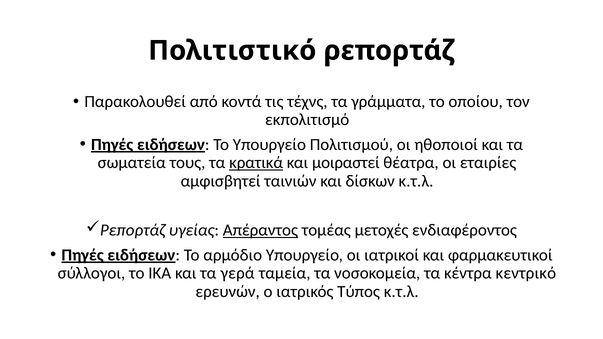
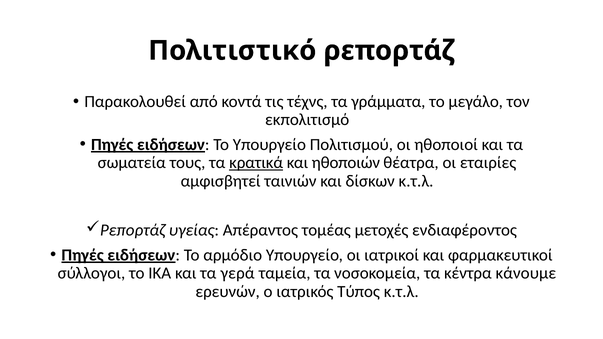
οποίου: οποίου -> μεγάλο (476, 102)
μοιραστεί: μοιραστεί -> ηθοποιών (346, 163)
Απέραντος underline: present -> none (260, 230)
κεντρικό: κεντρικό -> κάνουμε (526, 273)
